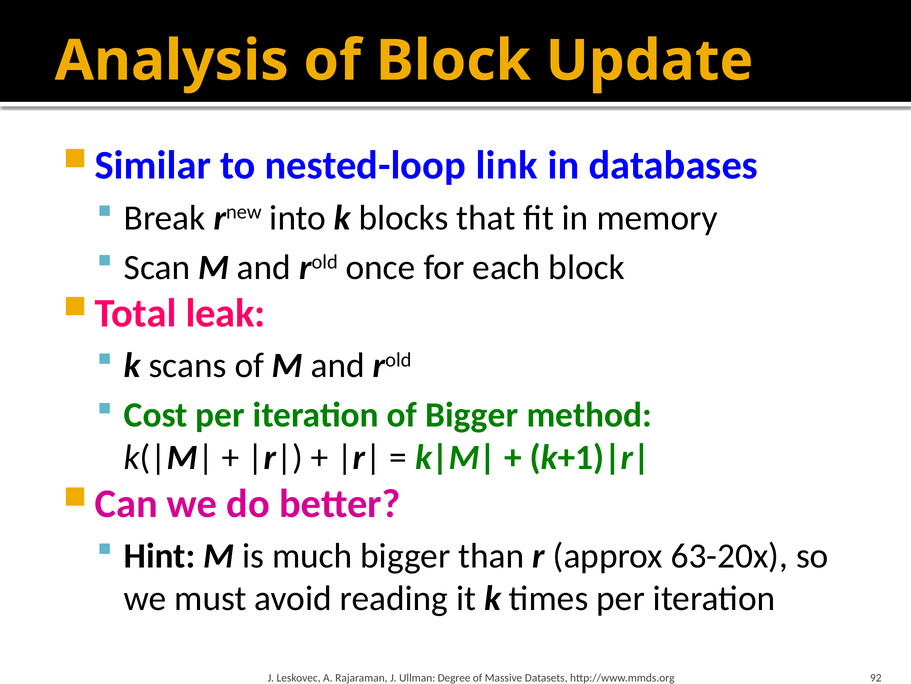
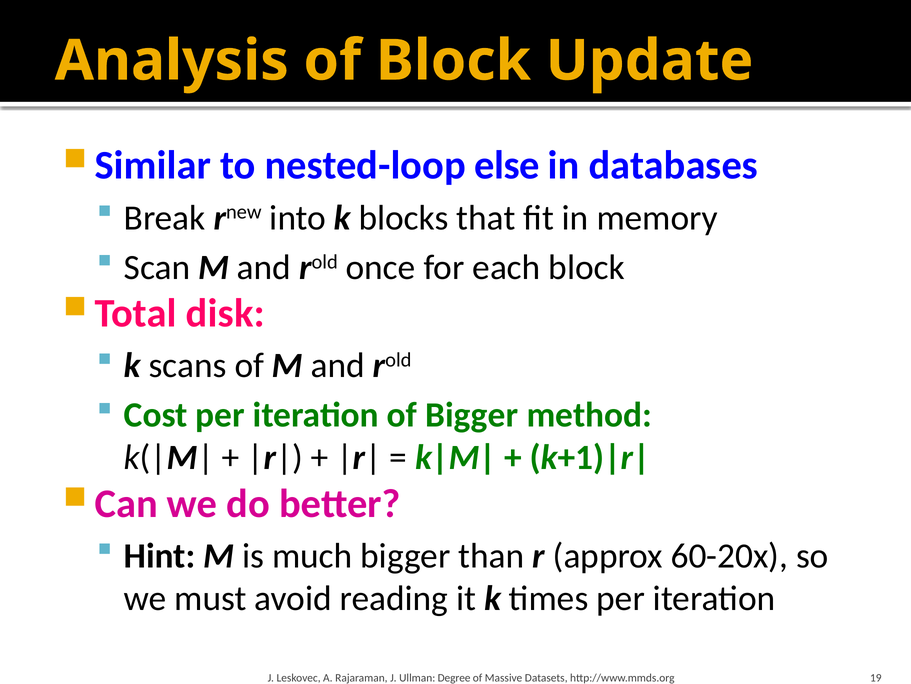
link: link -> else (507, 165)
leak: leak -> disk (225, 313)
63-20x: 63-20x -> 60-20x (729, 555)
92: 92 -> 19 (876, 677)
